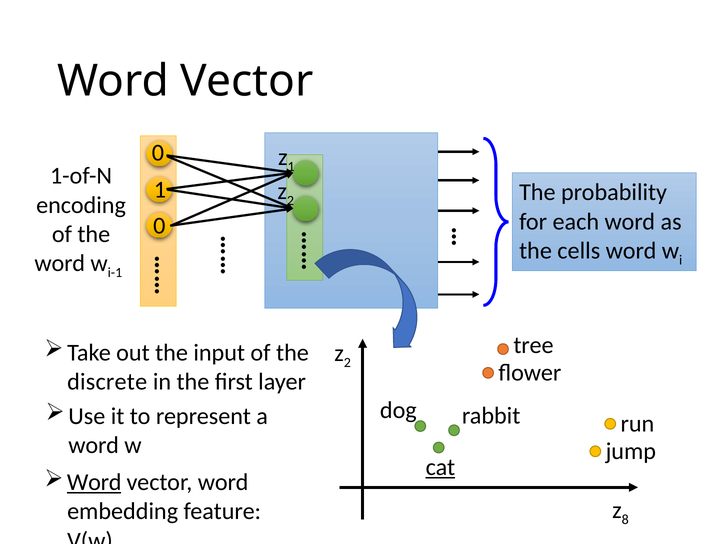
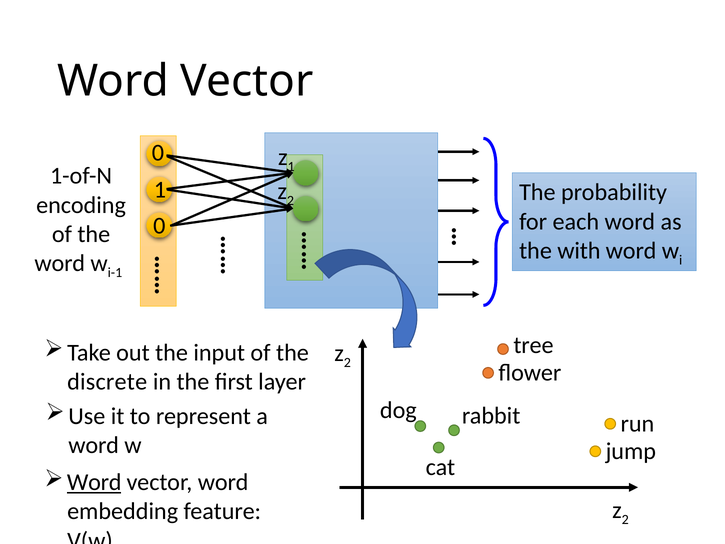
cells: cells -> with (579, 250)
cat underline: present -> none (440, 467)
8: 8 -> 2 (625, 519)
